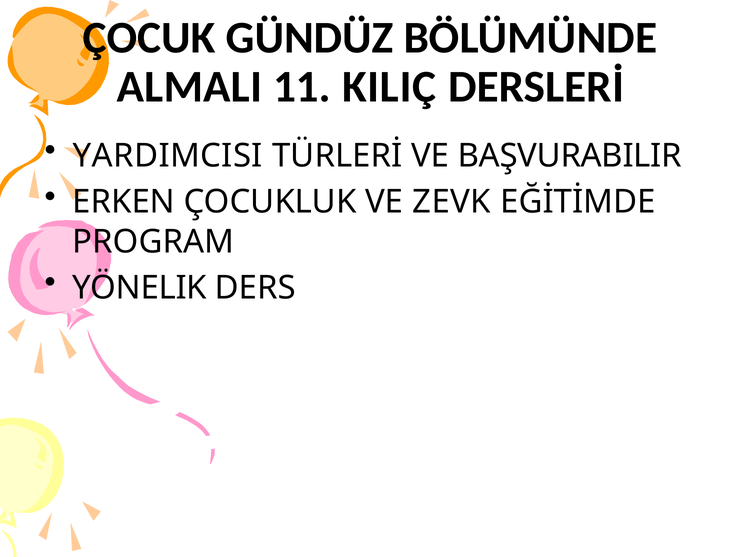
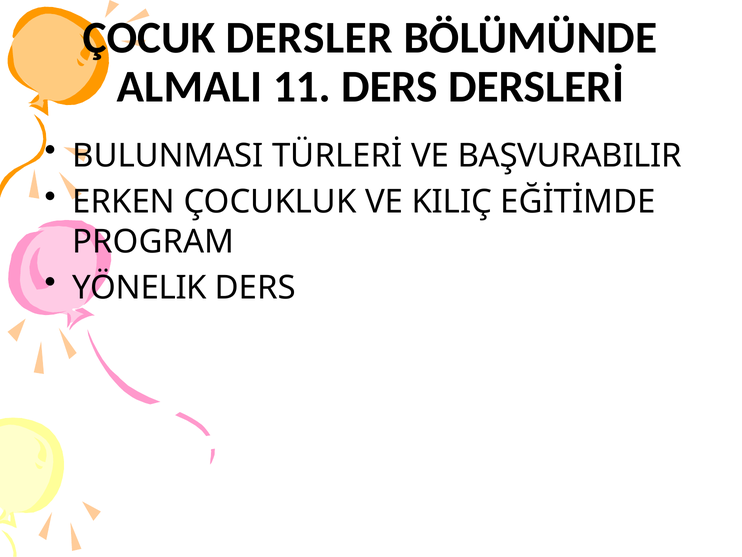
GÜNDÜZ: GÜNDÜZ -> DERSLER (309, 38)
11 KILIÇ: KILIÇ -> DERS (390, 87)
YARDIMCISI: YARDIMCISI -> BULUNMASI (168, 156)
ZEVK: ZEVK -> KILIÇ (452, 202)
